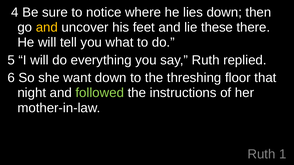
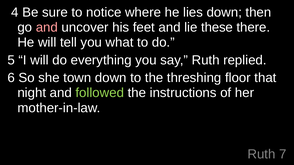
and colour: yellow -> pink (47, 27)
want: want -> town (77, 78)
1: 1 -> 7 (283, 154)
